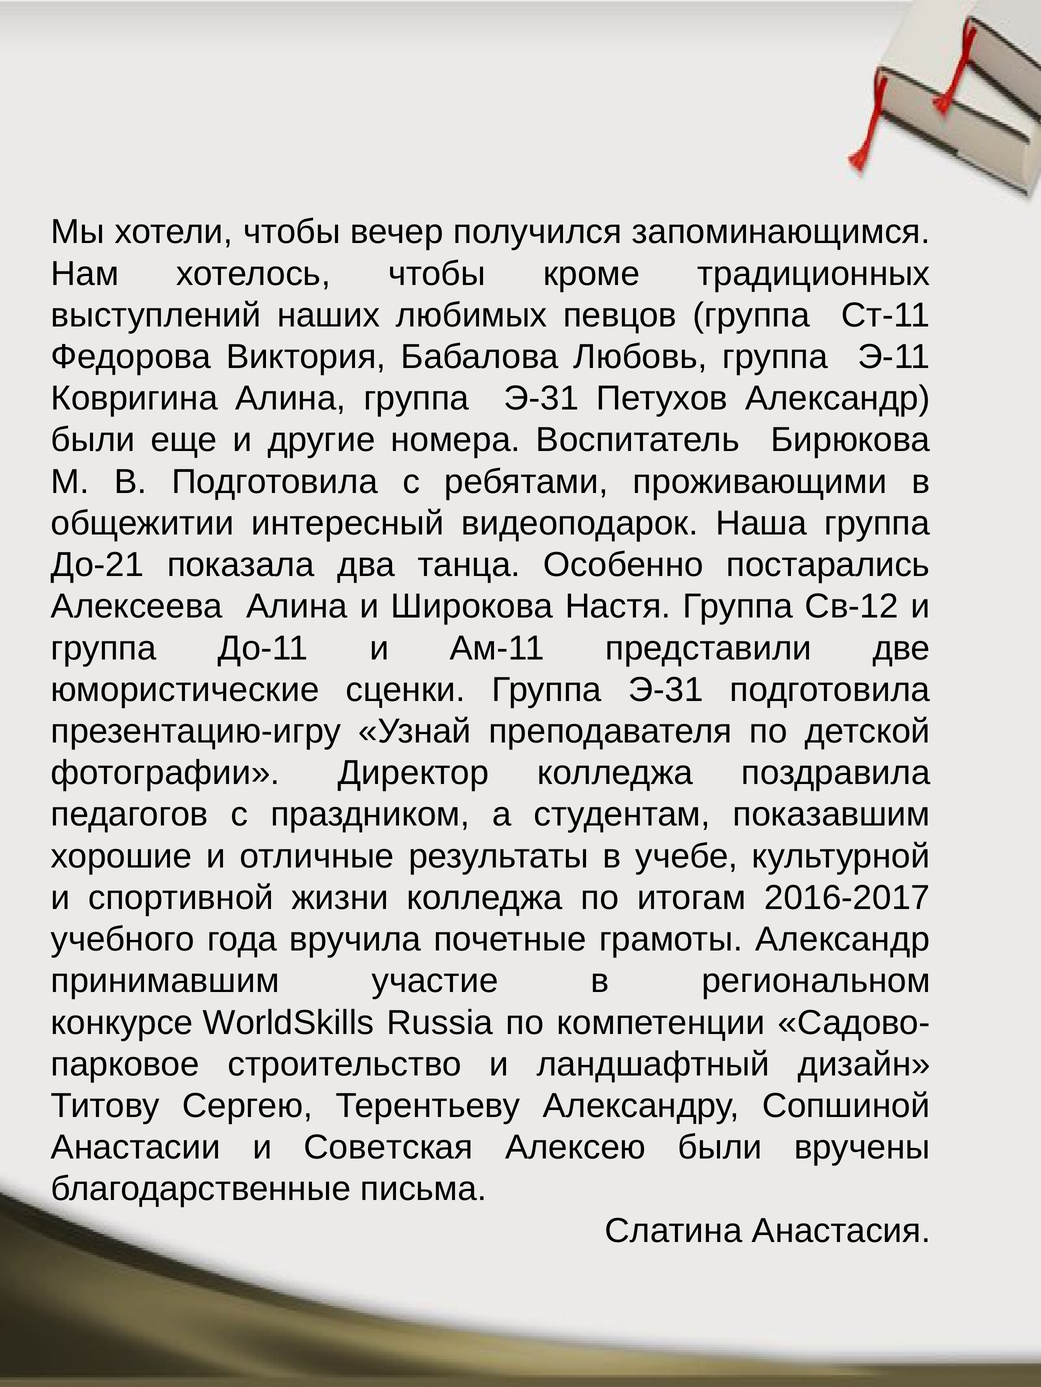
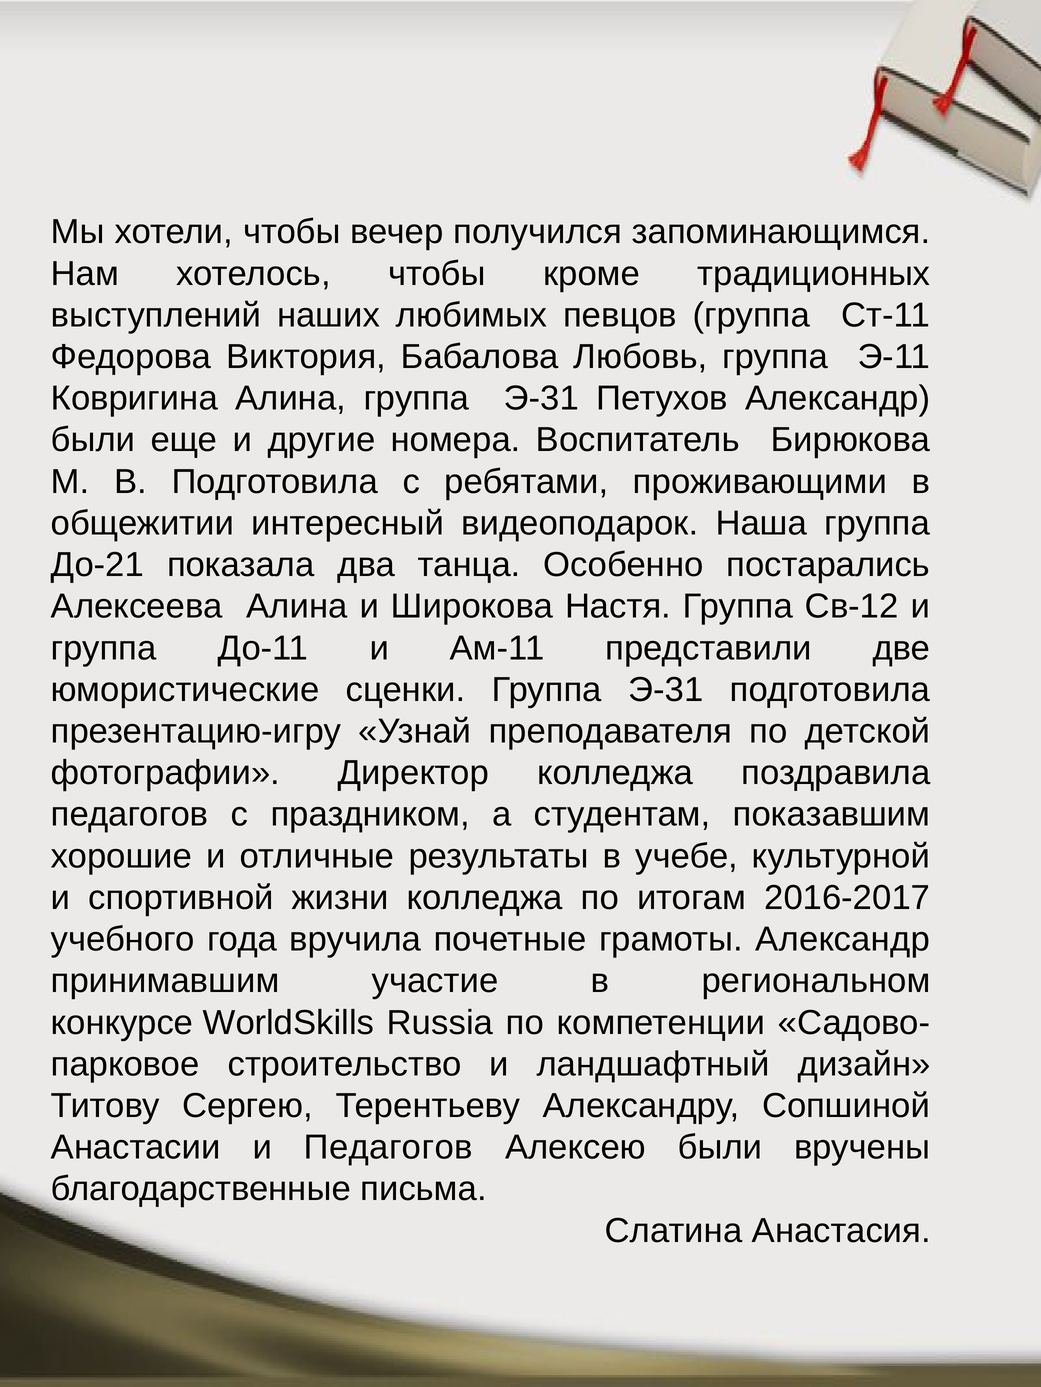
и Советская: Советская -> Педагогов (388, 1148)
